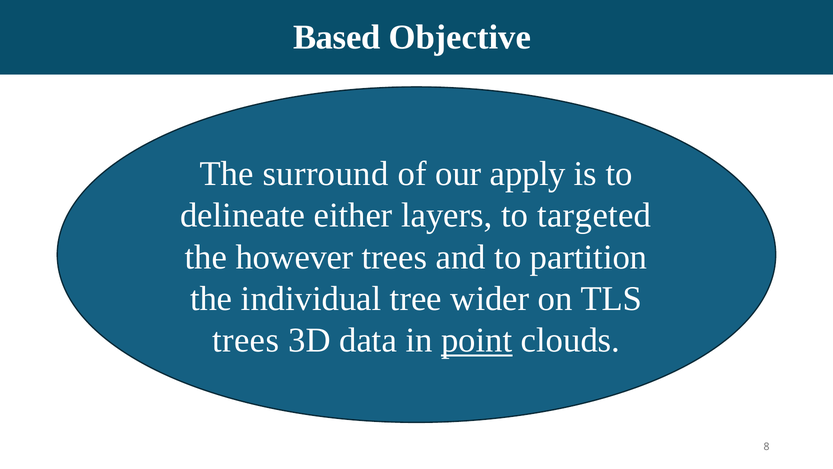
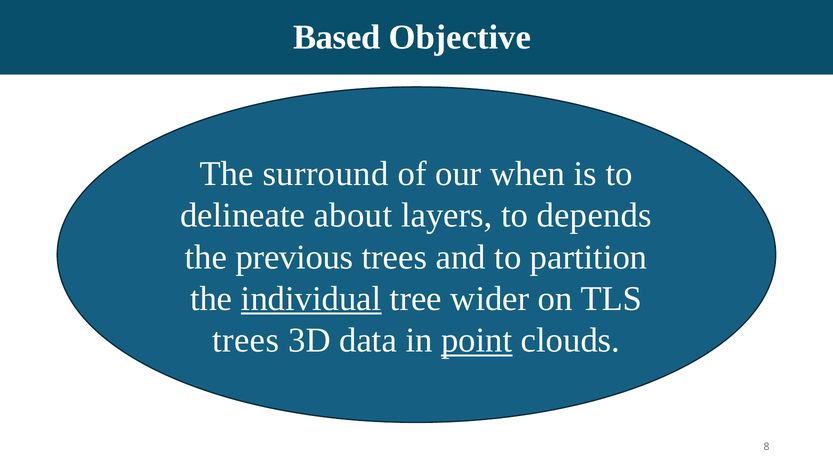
apply: apply -> when (528, 174)
either: either -> about (353, 215)
targeted: targeted -> depends (594, 215)
however: however -> previous (295, 257)
individual underline: none -> present (311, 298)
